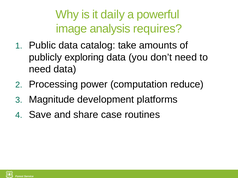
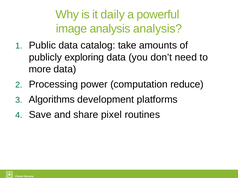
analysis requires: requires -> analysis (158, 29)
need: need -> more (40, 69)
Magnitude: Magnitude -> Algorithms (52, 100)
case: case -> pixel (111, 115)
